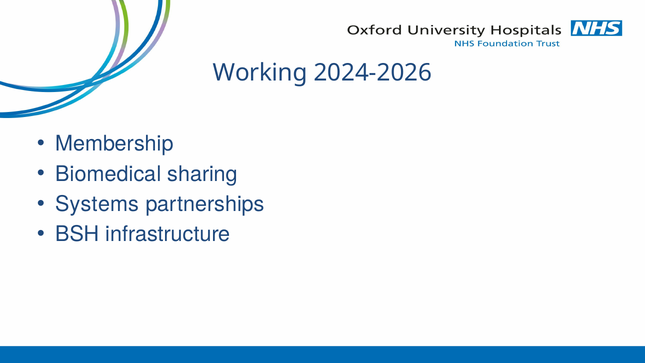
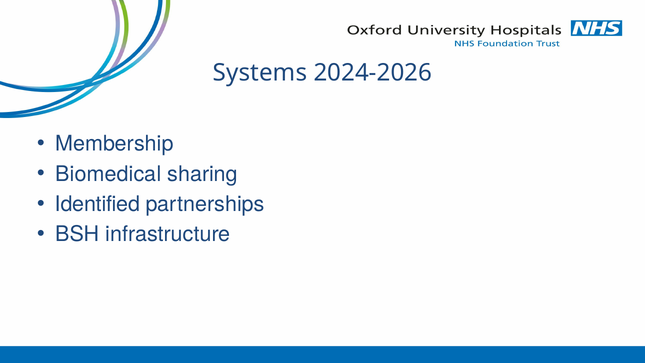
Working: Working -> Systems (260, 73)
Systems: Systems -> Identified (97, 204)
